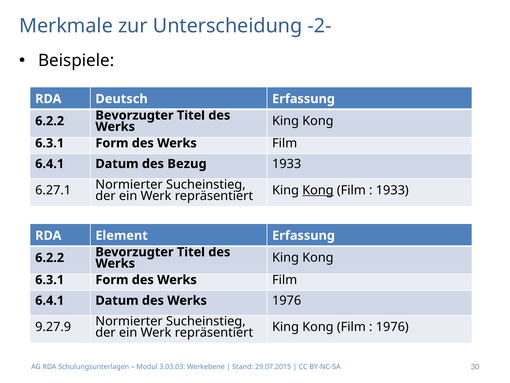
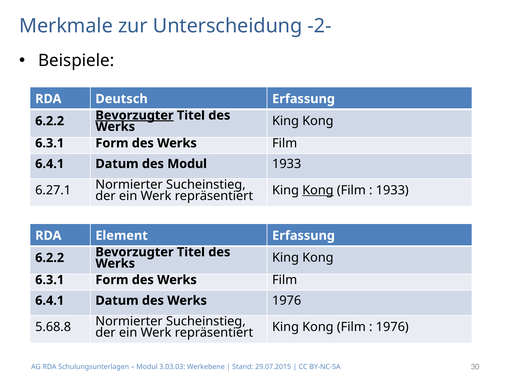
Bevorzugter underline: none -> present (135, 115)
des Bezug: Bezug -> Modul (187, 164)
9.27.9: 9.27.9 -> 5.68.8 (53, 326)
